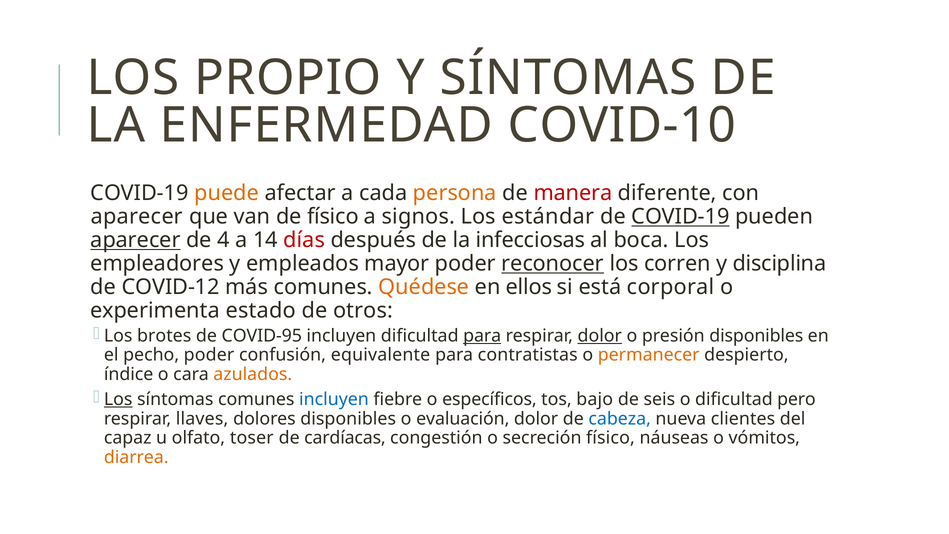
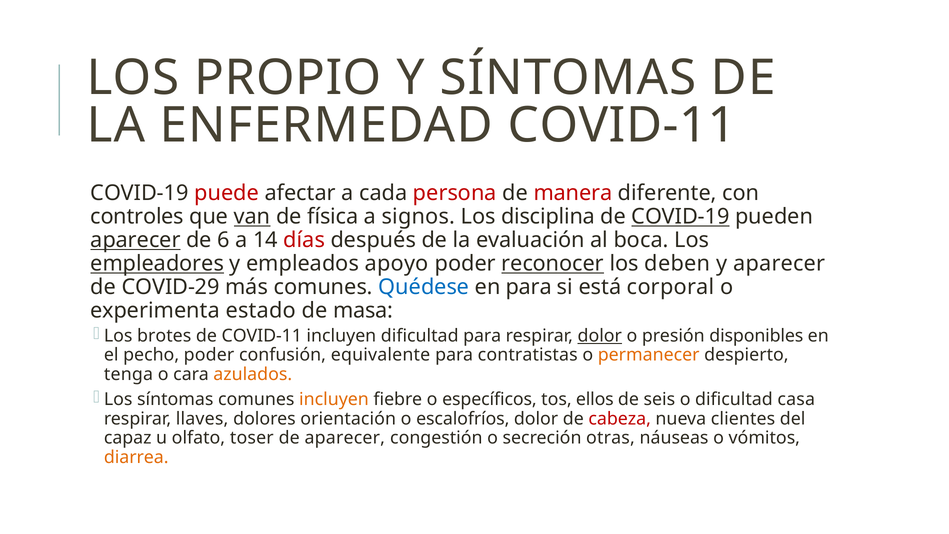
ENFERMEDAD COVID-10: COVID-10 -> COVID-11 (622, 126)
puede colour: orange -> red (227, 193)
persona colour: orange -> red (455, 193)
aparecer: aparecer -> controles (137, 217)
van underline: none -> present (252, 217)
de físico: físico -> física (333, 217)
estándar: estándar -> disciplina (548, 217)
4: 4 -> 6 (223, 240)
infecciosas: infecciosas -> evaluación (530, 240)
empleadores underline: none -> present (157, 263)
mayor: mayor -> apoyo (397, 263)
corren: corren -> deben (677, 263)
y disciplina: disciplina -> aparecer (779, 263)
COVID-12: COVID-12 -> COVID-29 (171, 287)
Quédese colour: orange -> blue (424, 287)
en ellos: ellos -> para (529, 287)
otros: otros -> masa (363, 310)
de COVID-95: COVID-95 -> COVID-11 (262, 336)
para underline: present -> none (482, 336)
índice: índice -> tenga (128, 374)
Los underline: present -> none (118, 399)
incluyen colour: blue -> orange (334, 399)
bajo: bajo -> ellos (595, 399)
pero: pero -> casa (796, 399)
dolores disponibles: disponibles -> orientación (348, 419)
evaluación: evaluación -> escalofríos (463, 419)
cabeza colour: blue -> red (620, 419)
de cardíacas: cardíacas -> aparecer (345, 438)
secreción físico: físico -> otras (610, 438)
